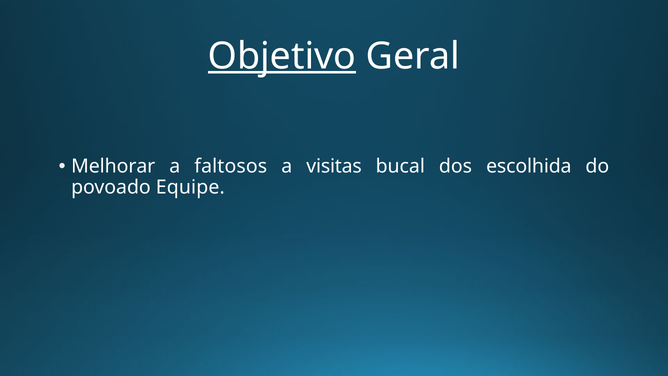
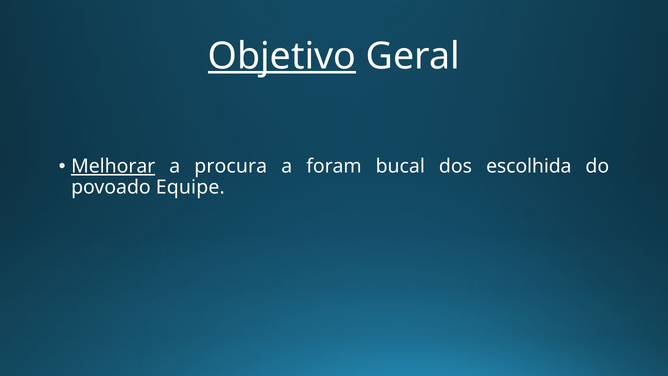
Melhorar underline: none -> present (113, 166)
faltosos: faltosos -> procura (231, 166)
visitas: visitas -> foram (334, 166)
